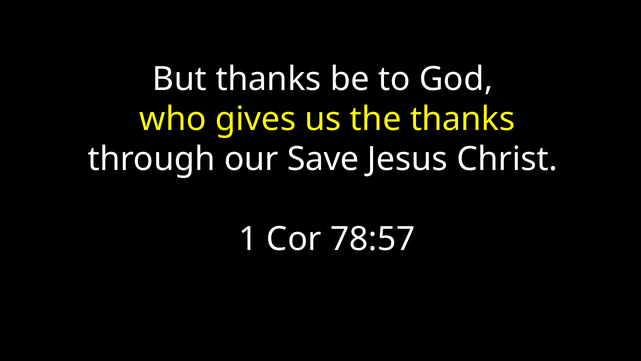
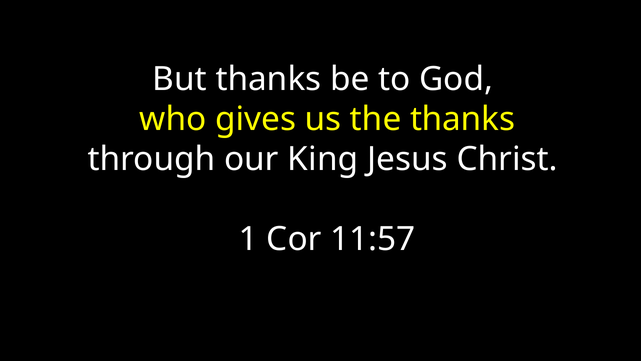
Save: Save -> King (323, 159)
78:57: 78:57 -> 11:57 (373, 239)
